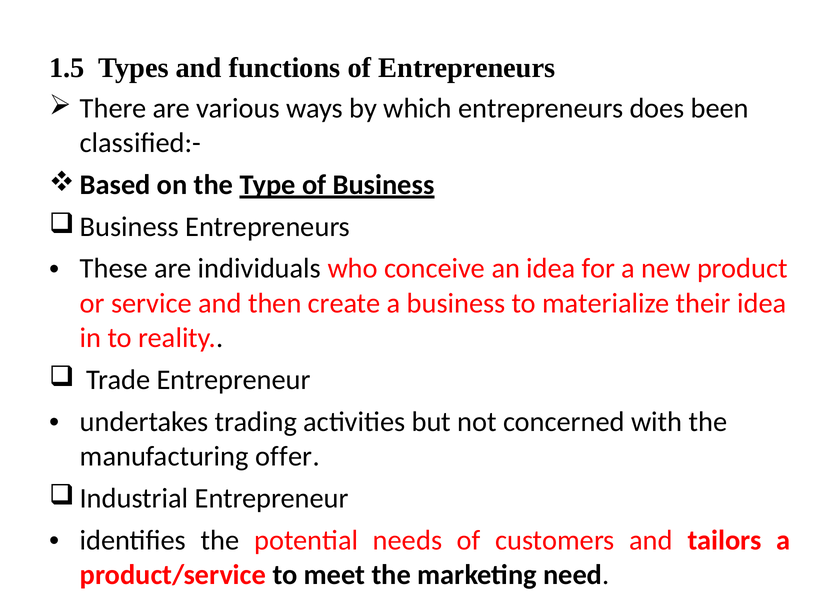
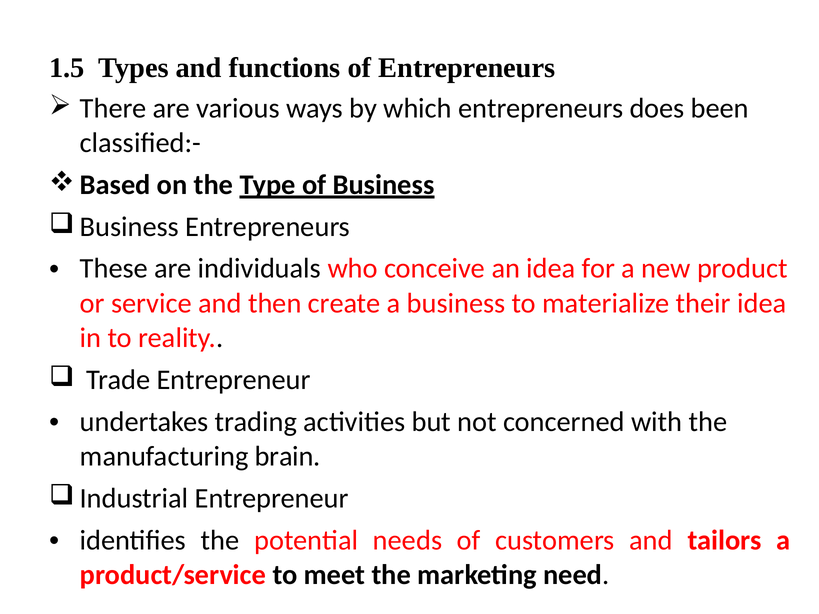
offer: offer -> brain (288, 457)
